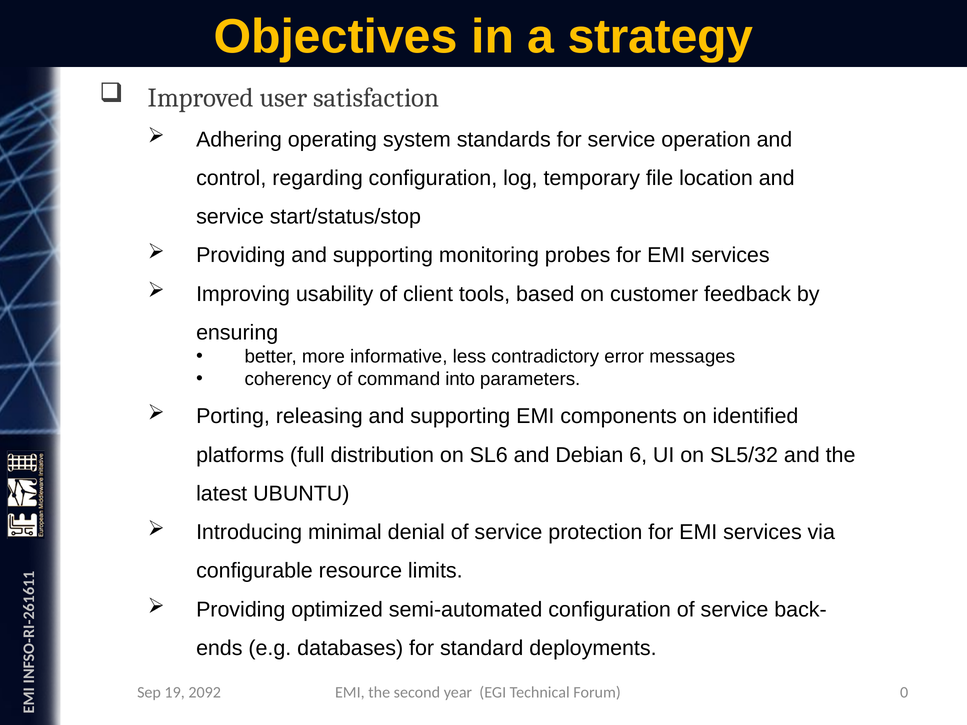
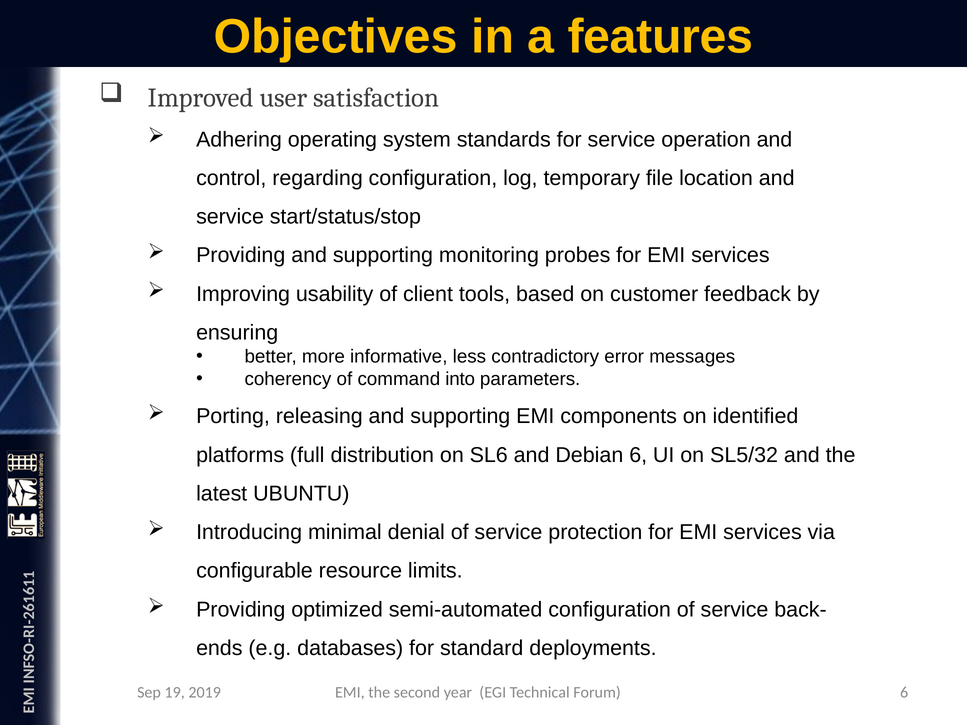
strategy: strategy -> features (660, 37)
2092: 2092 -> 2019 (205, 693)
Forum 0: 0 -> 6 (904, 692)
